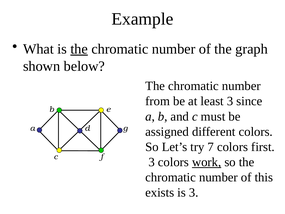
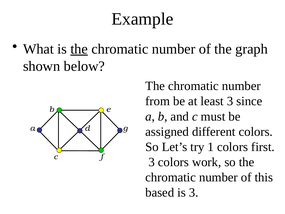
7: 7 -> 1 (211, 147)
work underline: present -> none (207, 162)
exists: exists -> based (160, 192)
